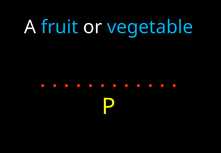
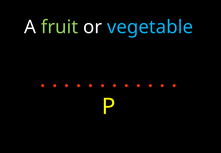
fruit colour: light blue -> light green (60, 27)
